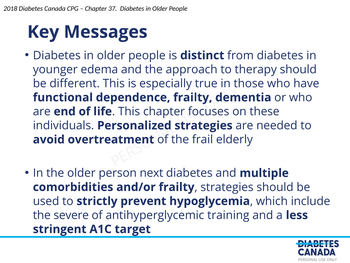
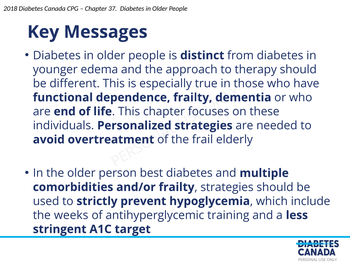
next: next -> best (151, 173)
severe: severe -> weeks (71, 215)
